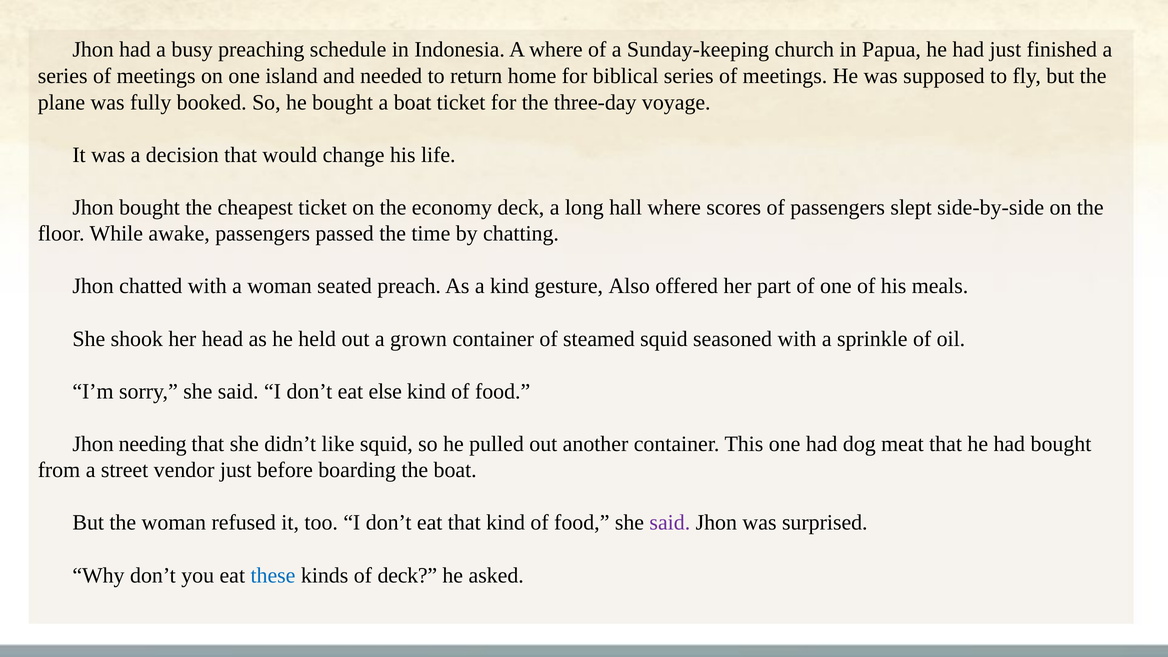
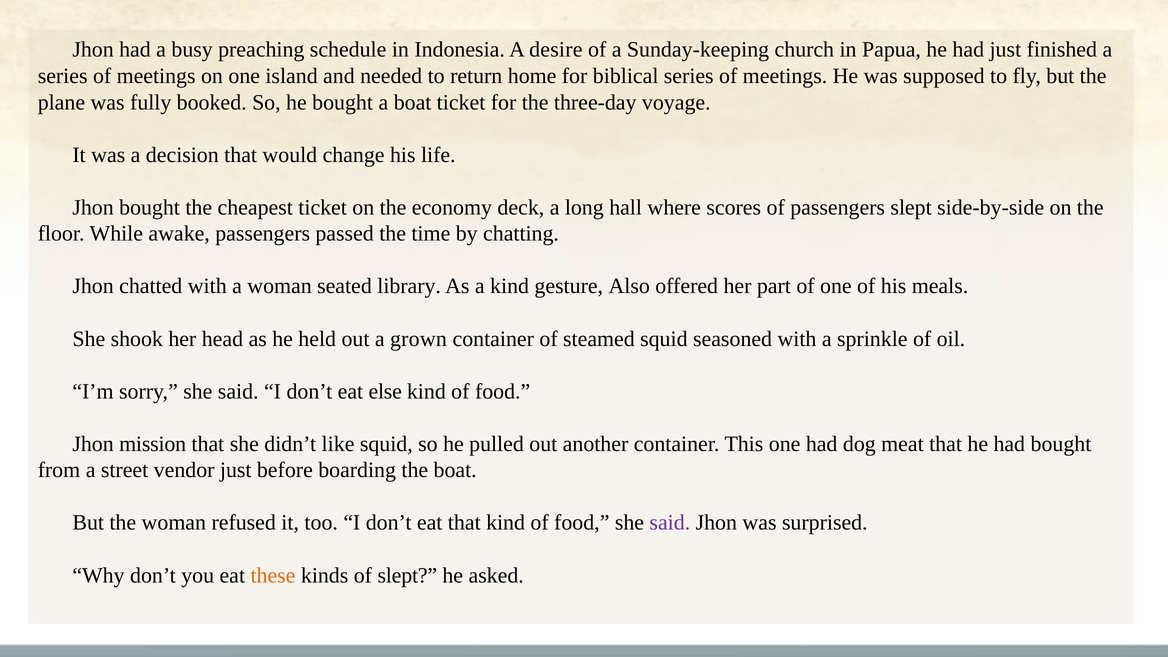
A where: where -> desire (556, 50)
preach: preach -> library (409, 286)
needing: needing -> mission (153, 444)
these colour: blue -> orange (273, 575)
of deck: deck -> slept (407, 575)
